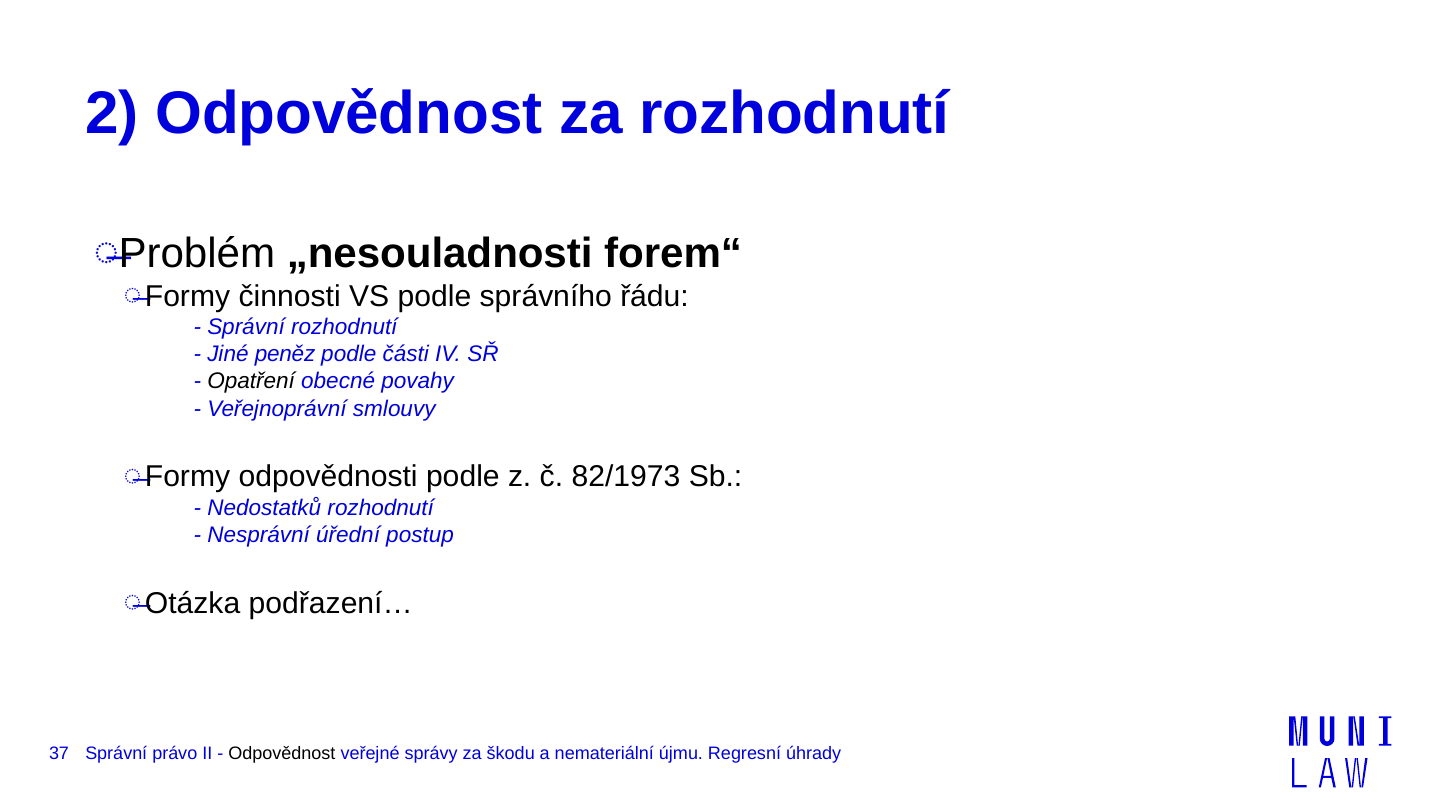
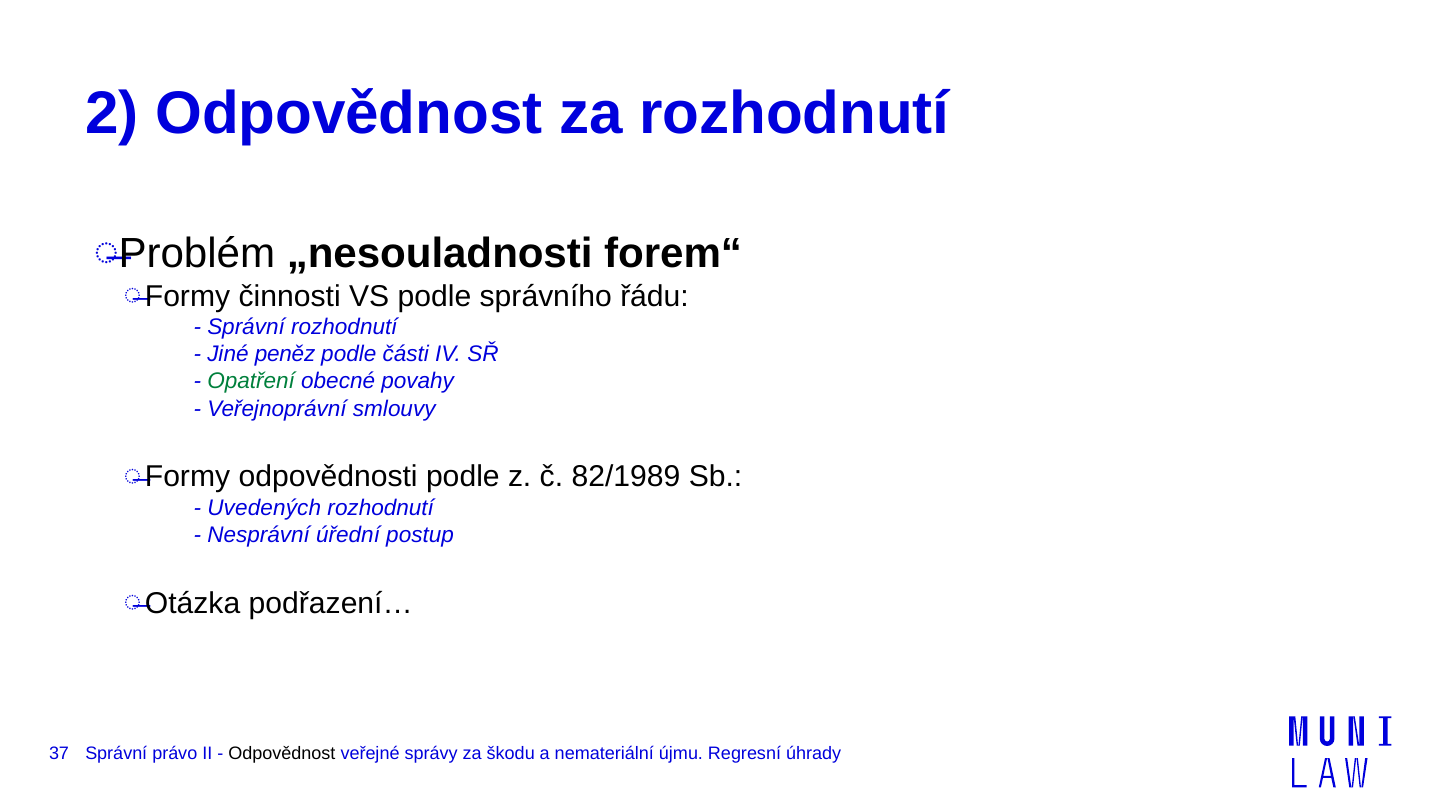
Opatření colour: black -> green (251, 382)
82/1973: 82/1973 -> 82/1989 (626, 477)
Nedostatků: Nedostatků -> Uvedených (264, 508)
